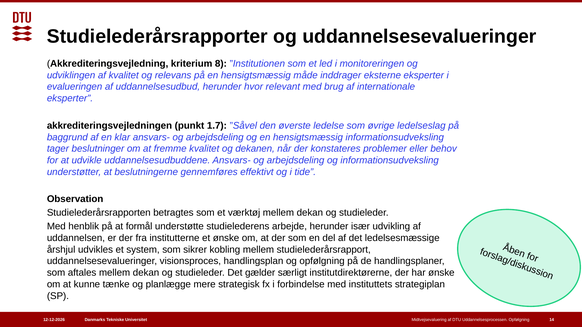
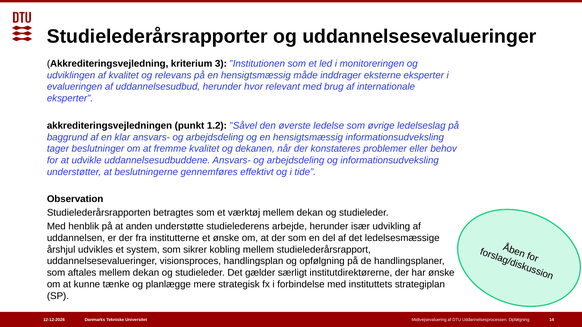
8: 8 -> 3 (221, 64)
1.7: 1.7 -> 1.2 (217, 126)
formål: formål -> anden (139, 227)
